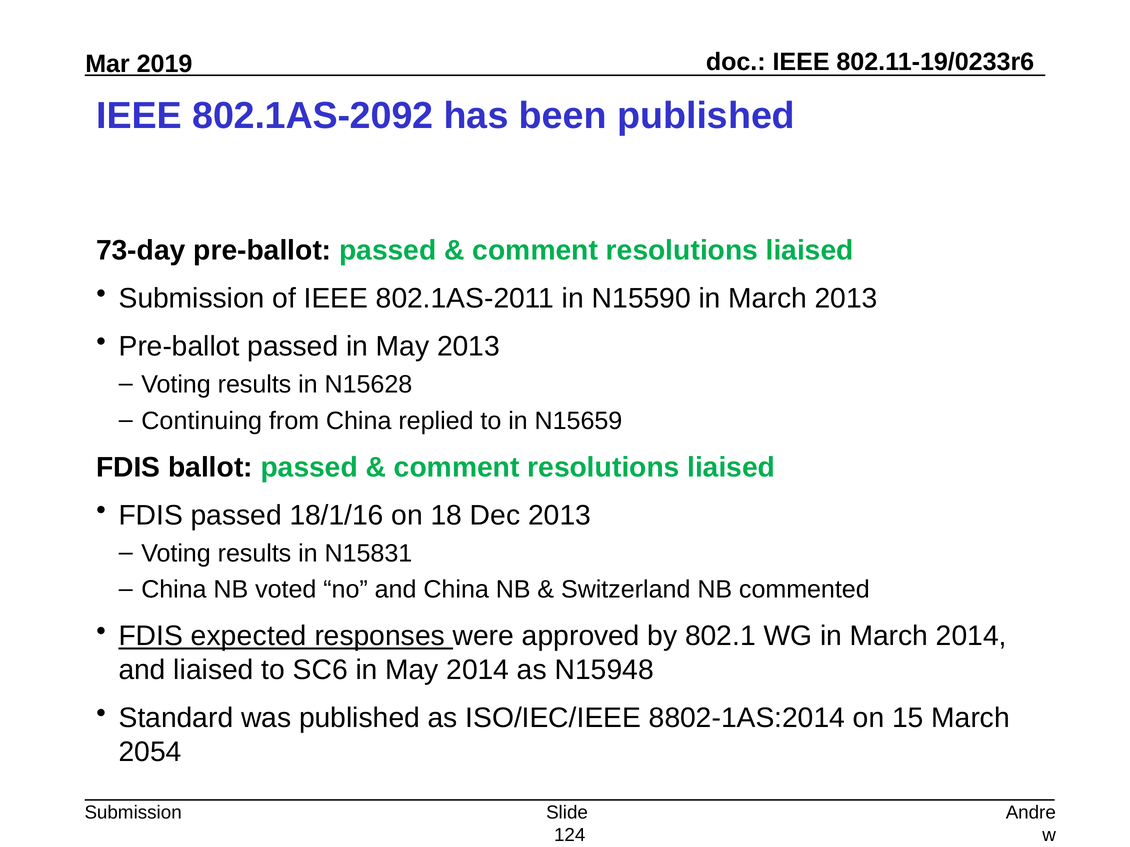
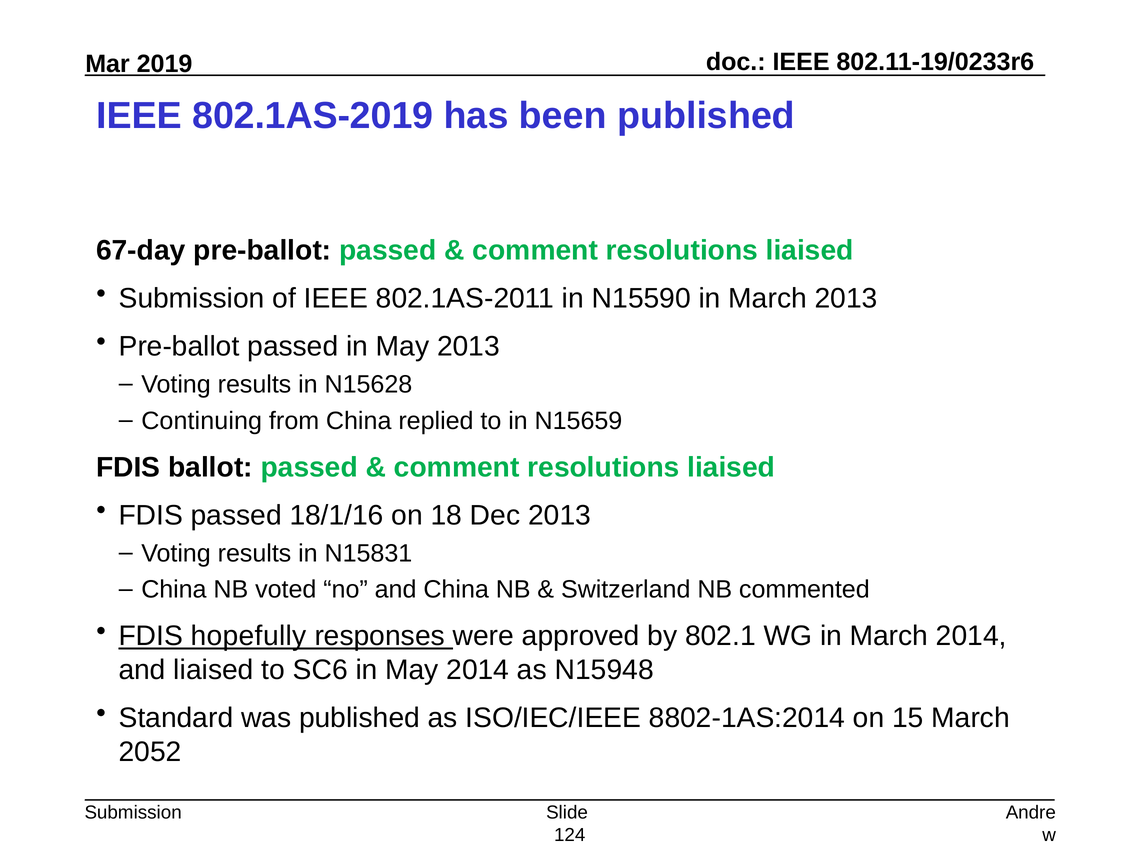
802.1AS-2092: 802.1AS-2092 -> 802.1AS-2019 (313, 116)
73-day: 73-day -> 67-day (141, 251)
expected: expected -> hopefully (249, 636)
2054: 2054 -> 2052 (150, 752)
